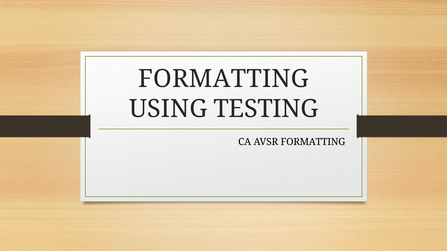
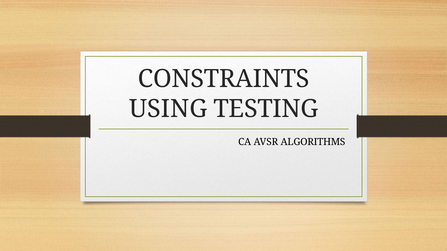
FORMATTING: FORMATTING -> CONSTRAINTS (224, 79)
AVSR FORMATTING: FORMATTING -> ALGORITHMS (313, 142)
